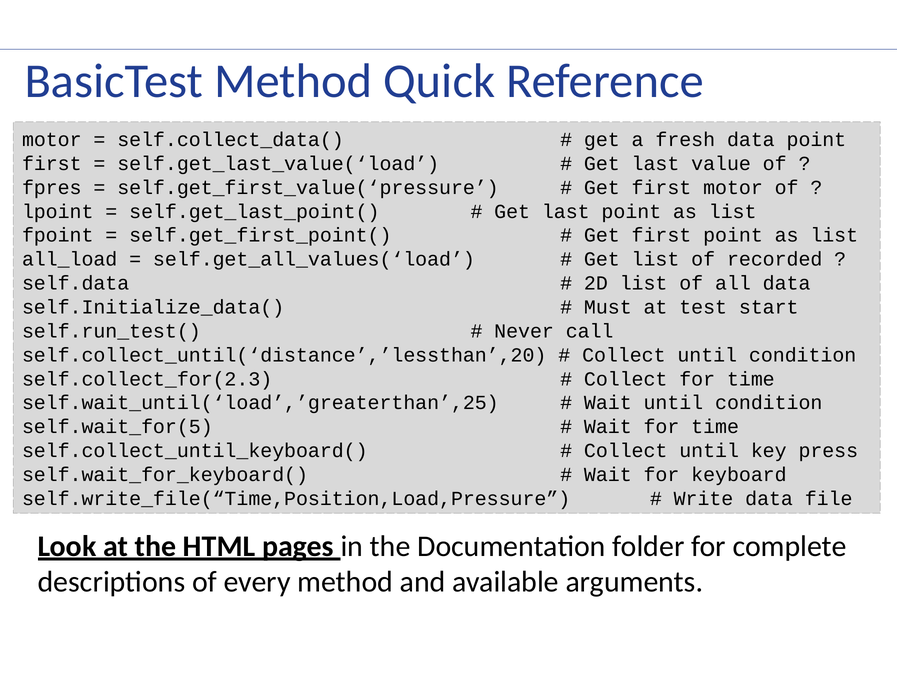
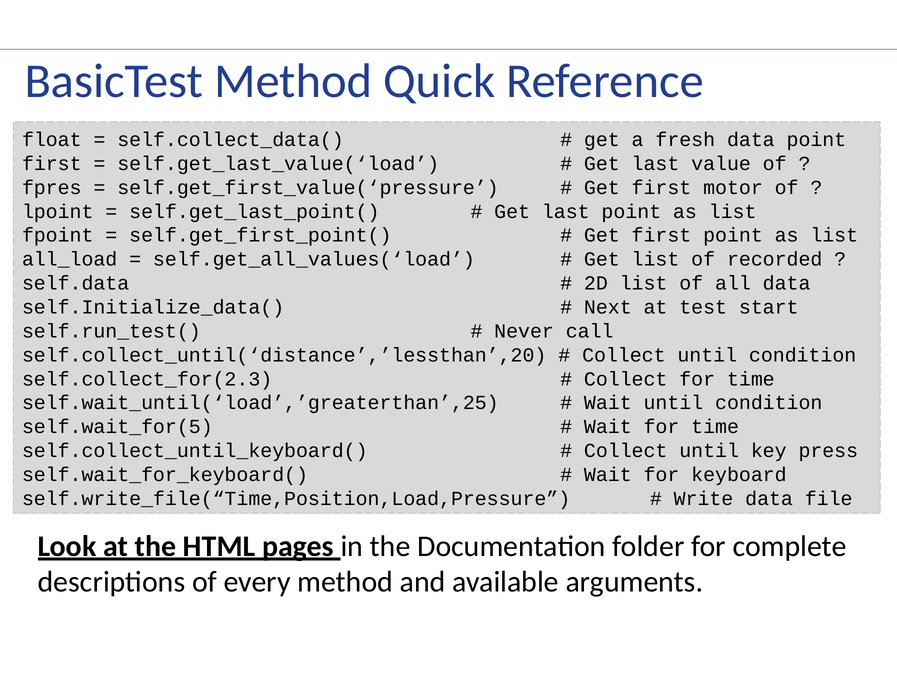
motor: motor -> float (52, 140)
Must: Must -> Next (608, 307)
